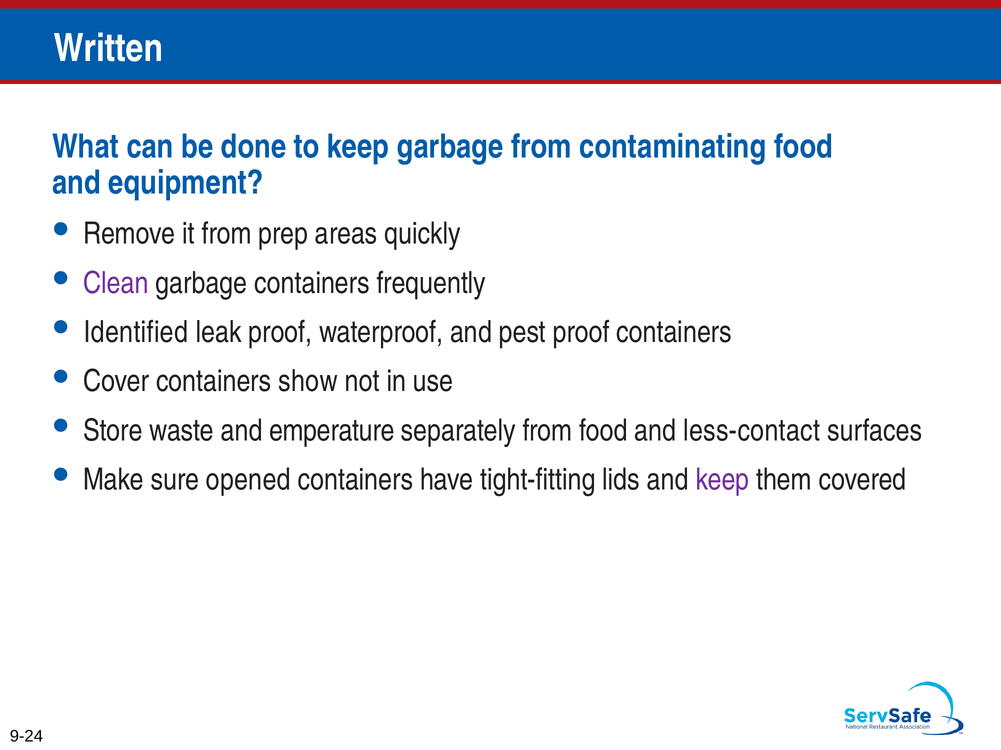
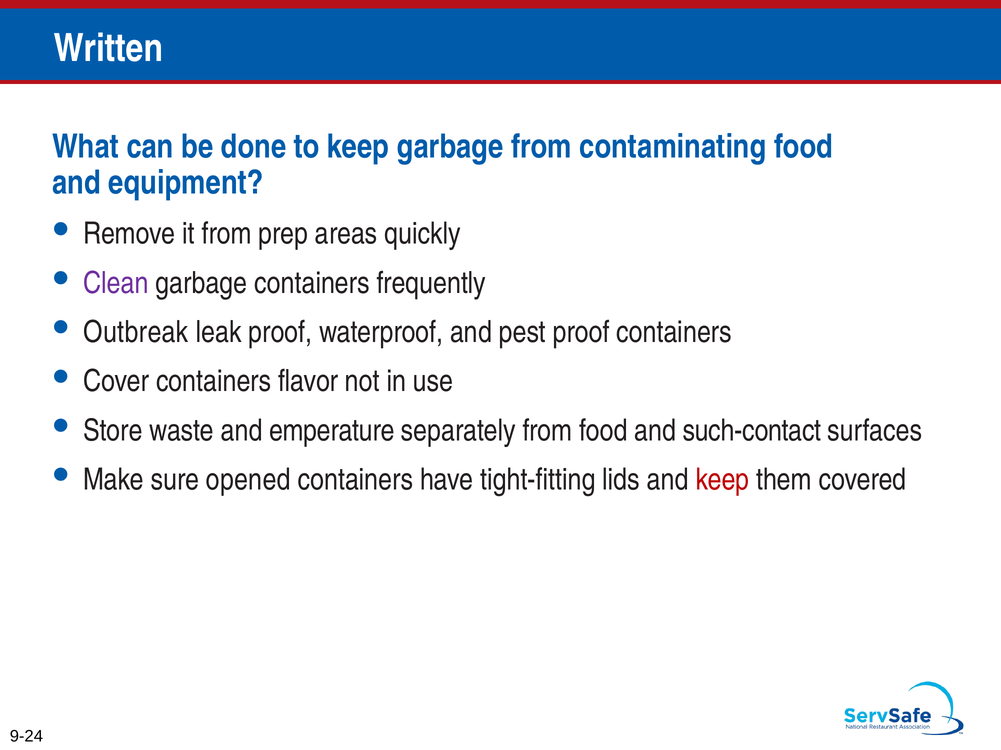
Identified: Identified -> Outbreak (136, 332)
show: show -> flavor (308, 382)
less-contact: less-contact -> such-contact (752, 431)
keep colour: purple -> red (722, 480)
